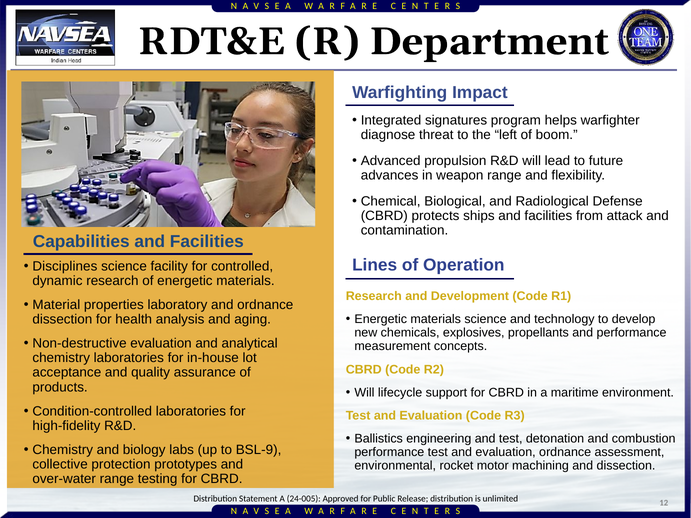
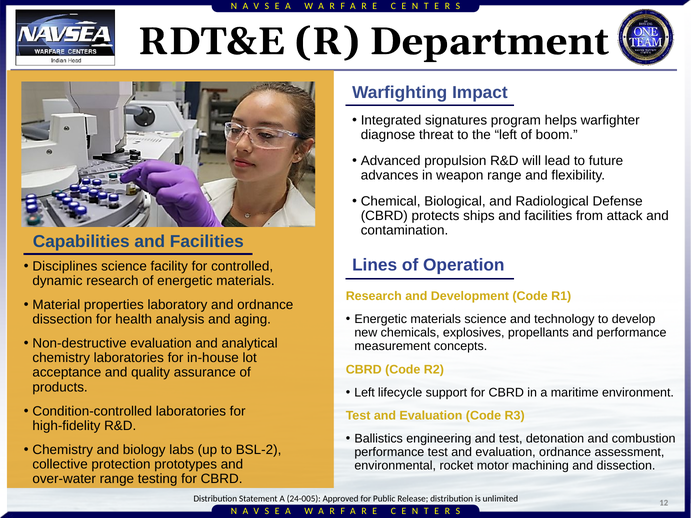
Will: Will -> Left (365, 393)
BSL-9: BSL-9 -> BSL-2 (259, 450)
